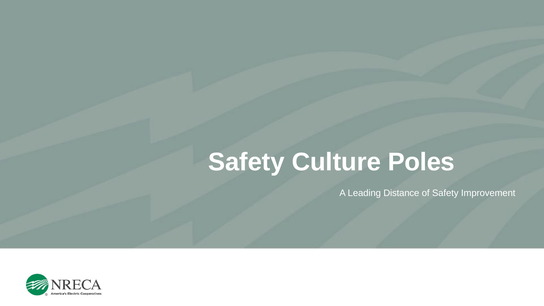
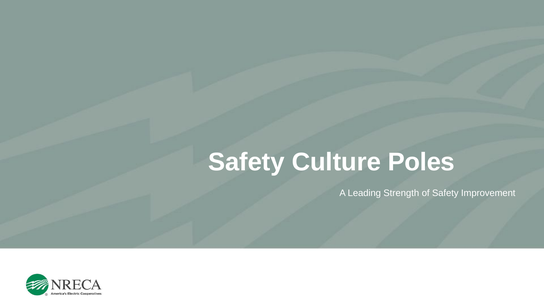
Distance: Distance -> Strength (401, 193)
